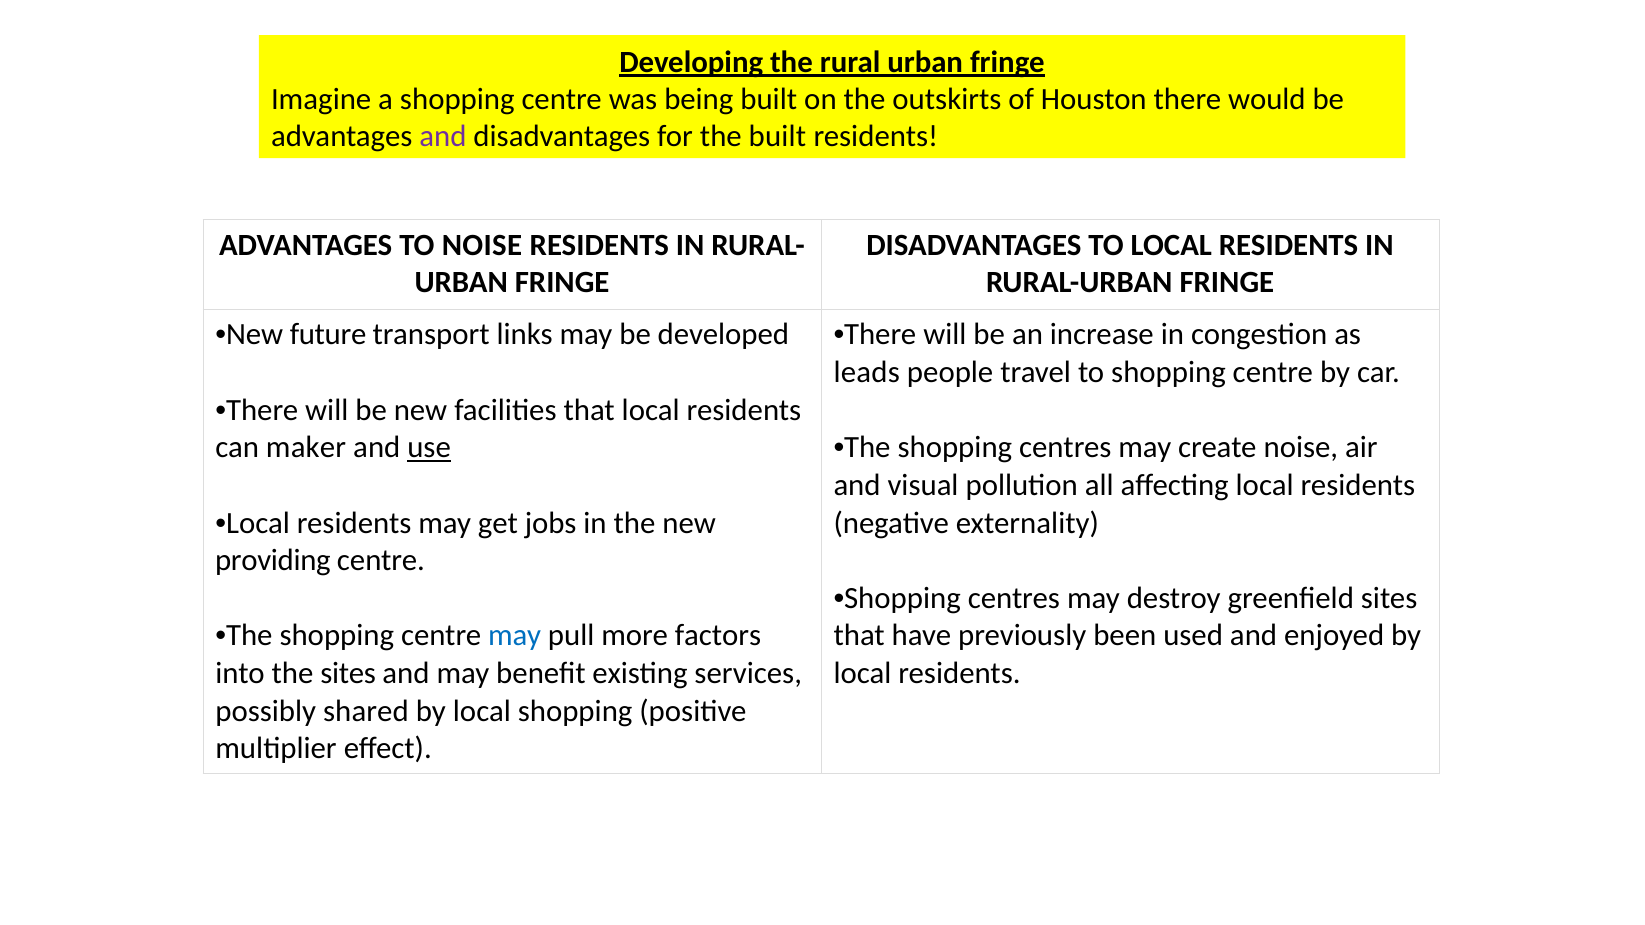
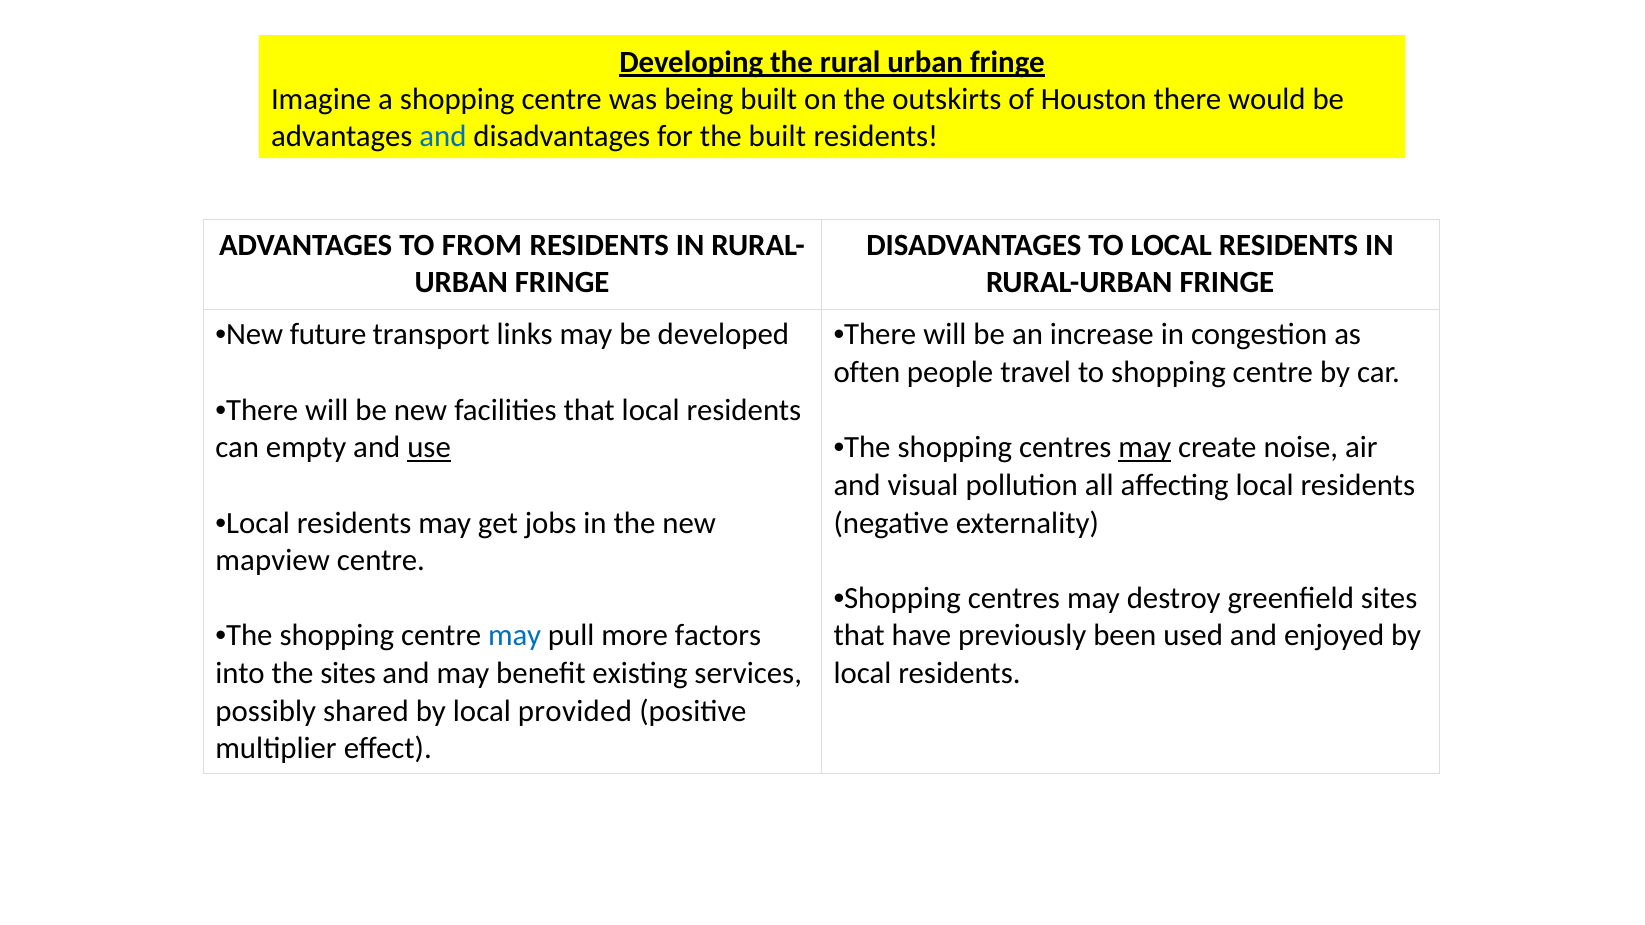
and colour: purple -> blue (443, 136)
TO NOISE: NOISE -> FROM (482, 245)
leads: leads -> often (867, 372)
may underline: none -> present (1145, 448)
maker: maker -> empty (306, 448)
providing: providing -> mapview (273, 561)
local shopping: shopping -> provided (575, 711)
